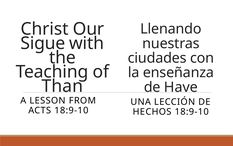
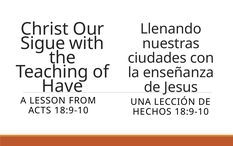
Than: Than -> Have (62, 86)
Have: Have -> Jesus (181, 87)
